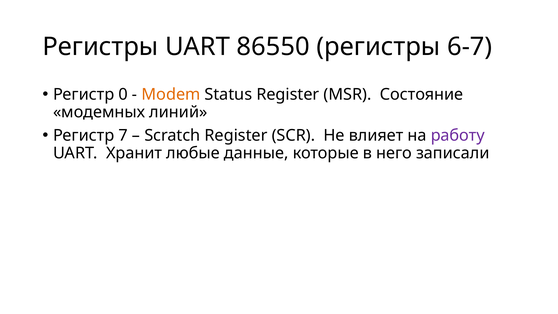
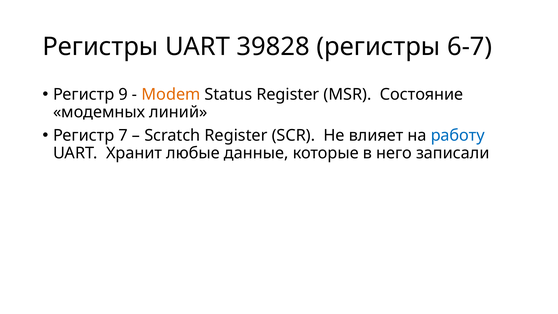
86550: 86550 -> 39828 (273, 47)
0: 0 -> 9 (123, 94)
работу colour: purple -> blue (458, 135)
